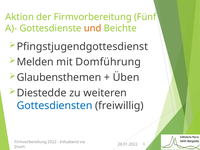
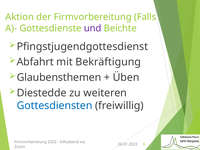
Fünf: Fünf -> Falls (145, 17)
und colour: orange -> purple (93, 28)
Melden: Melden -> Abfahrt (35, 62)
Domführung: Domführung -> Bekräftigung (108, 62)
